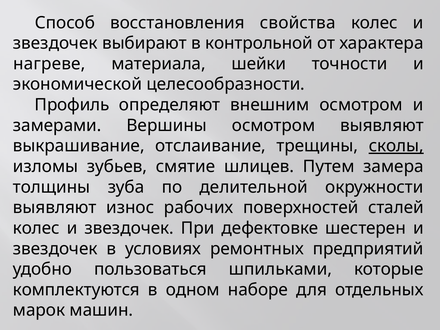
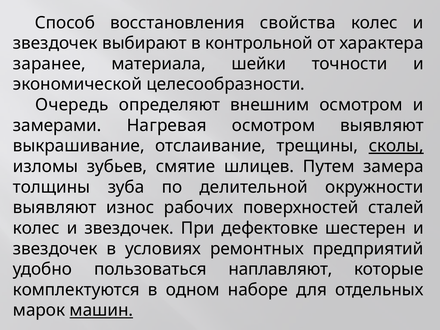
нагреве: нагреве -> заранее (49, 64)
Профиль: Профиль -> Очередь (72, 105)
Вершины: Вершины -> Нагревая (167, 125)
шпильками: шпильками -> наплавляют (281, 269)
машин underline: none -> present (101, 310)
